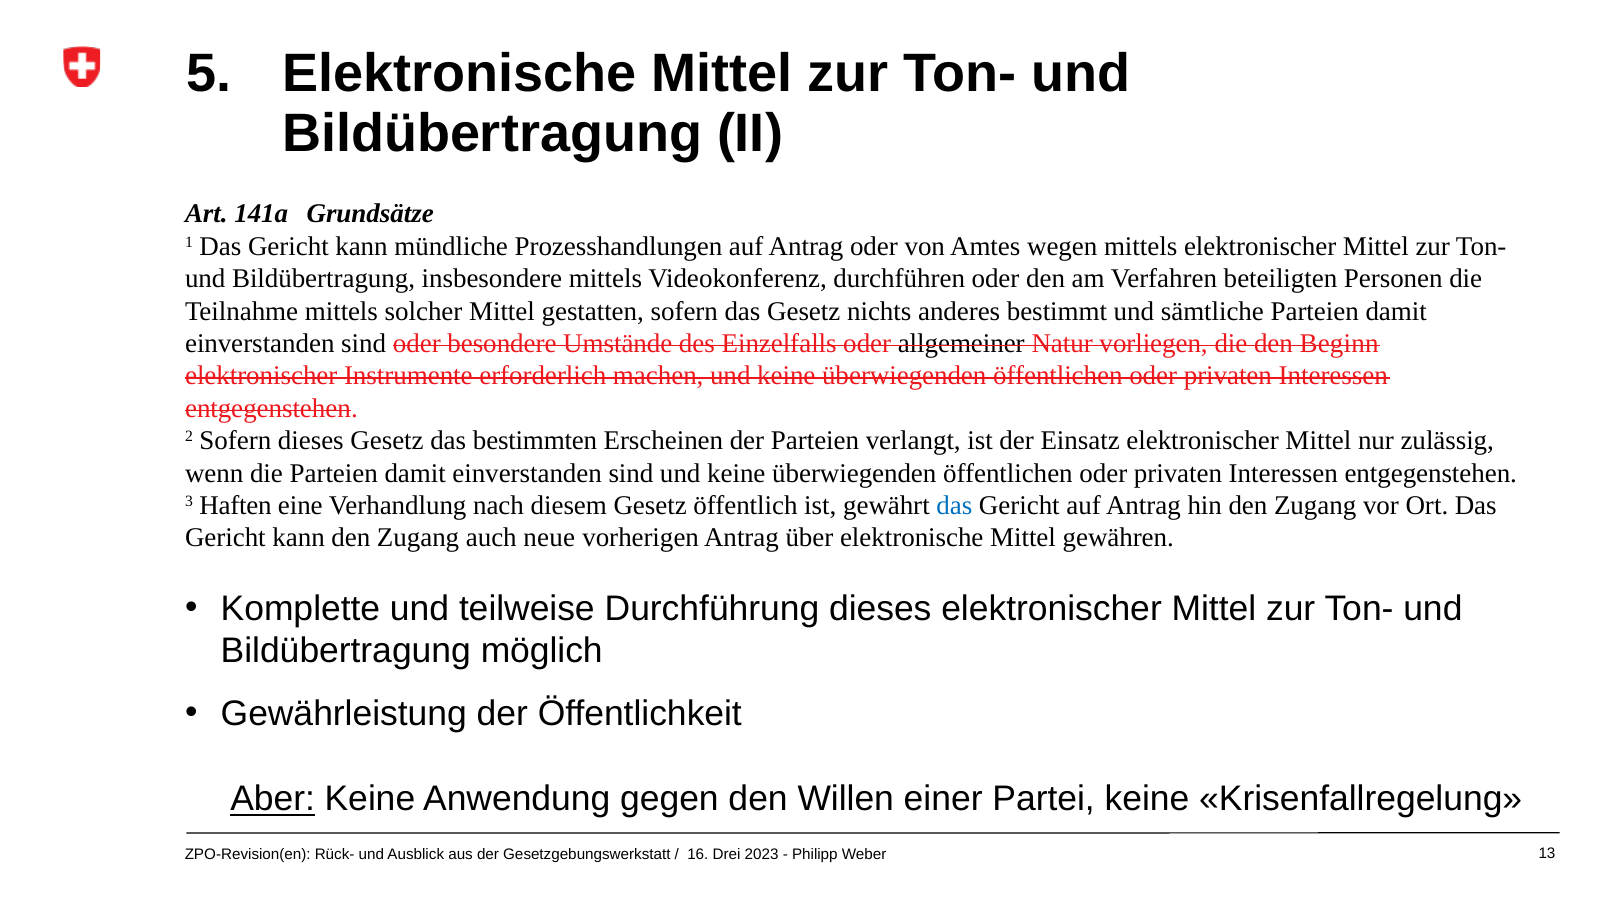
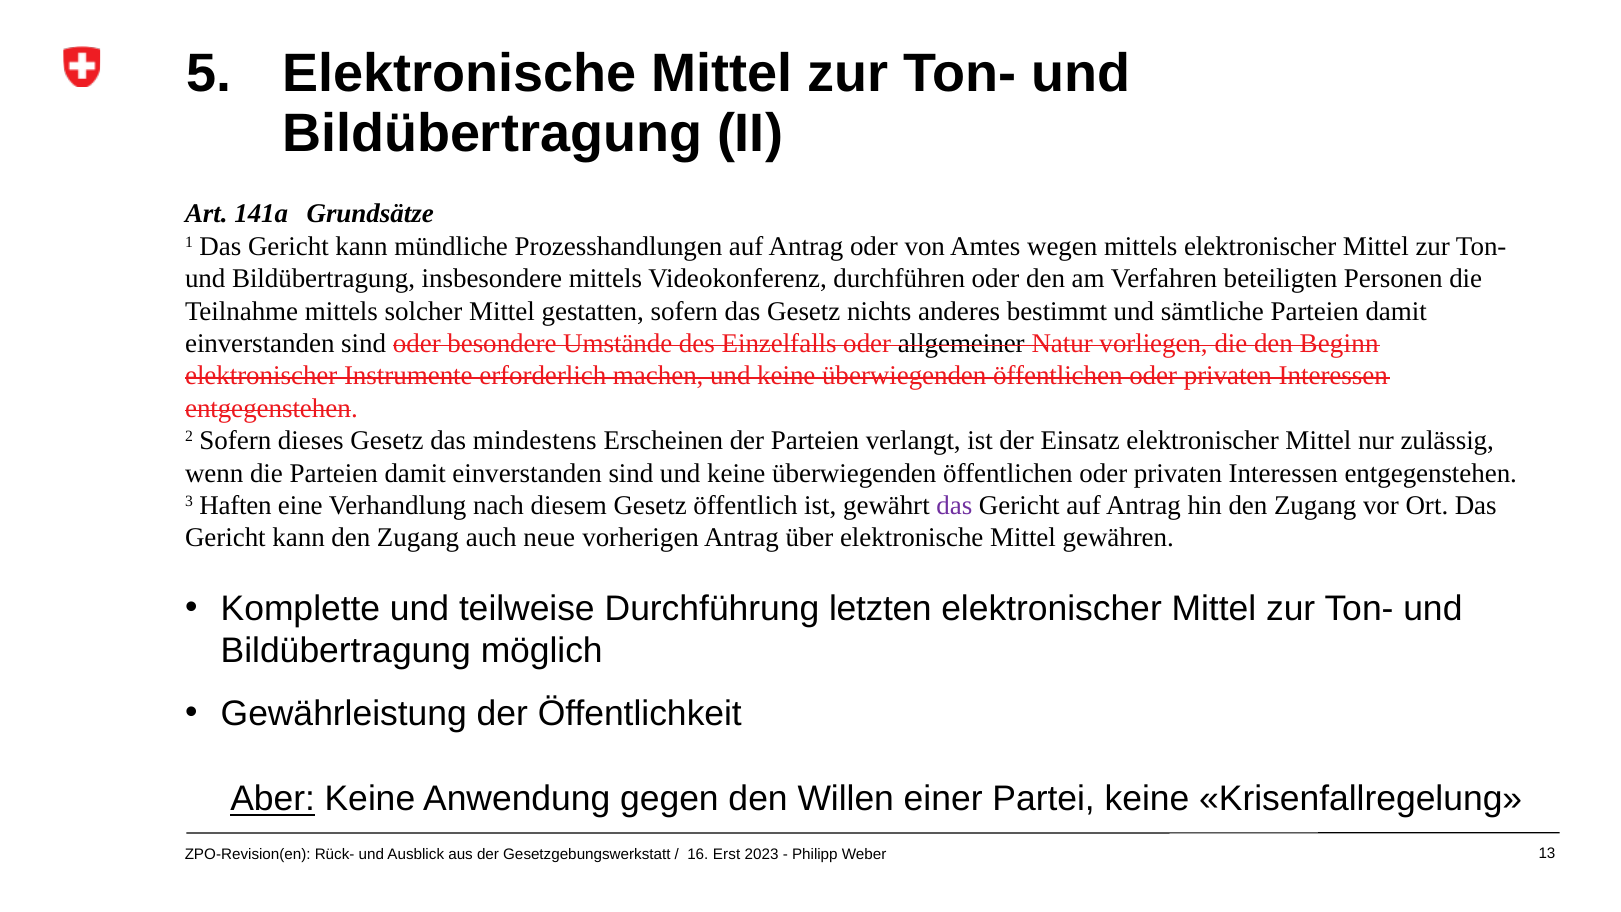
bestimmten: bestimmten -> mindestens (535, 441)
das colour: blue -> purple (954, 506)
Durchführung dieses: dieses -> letzten (880, 608)
Drei: Drei -> Erst (727, 854)
